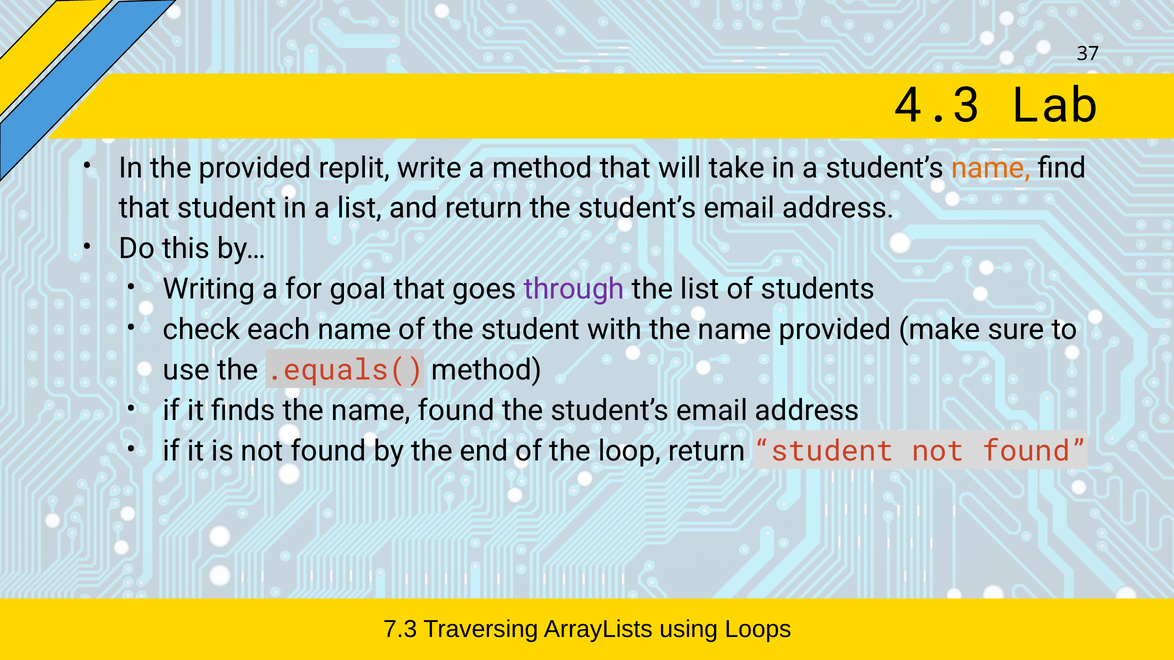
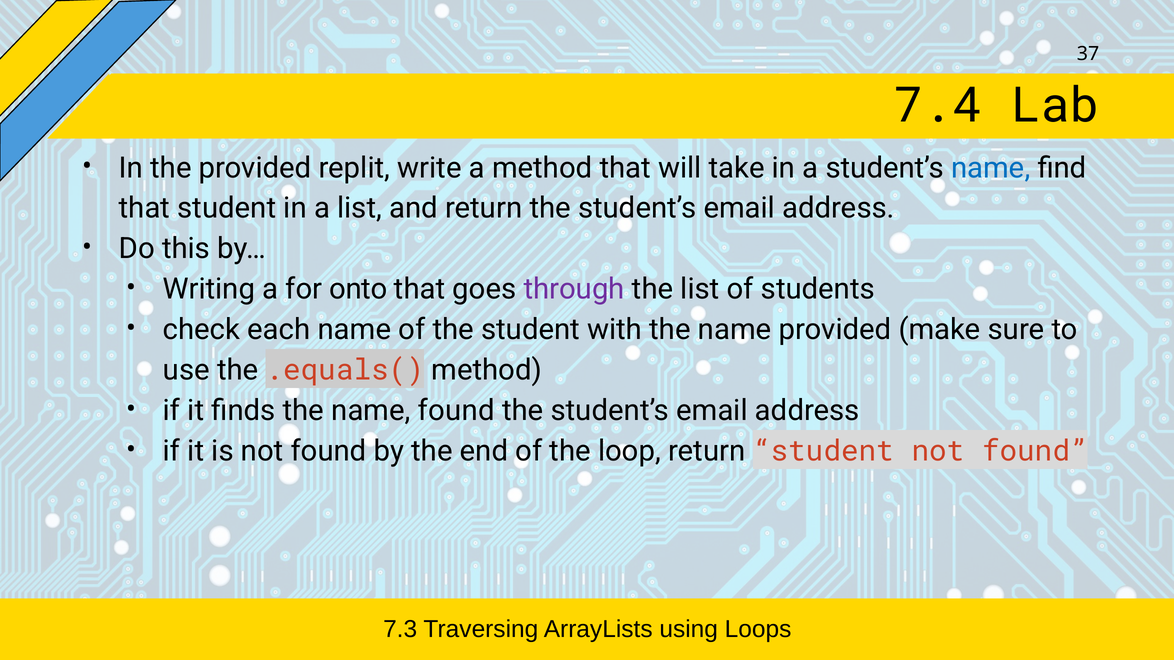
4.3: 4.3 -> 7.4 (938, 106)
name colour: orange -> blue (991, 168)
goal: goal -> onto (358, 289)
